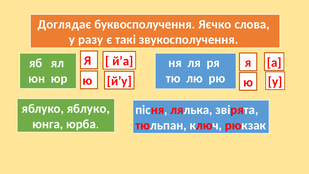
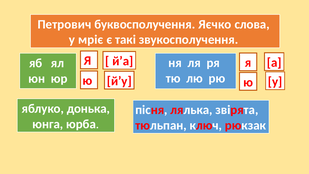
Доглядає: Доглядає -> Петрович (64, 24)
разу: разу -> мріє (91, 40)
яблуко яблуко: яблуко -> донька (88, 108)
